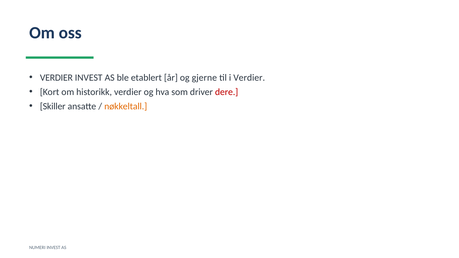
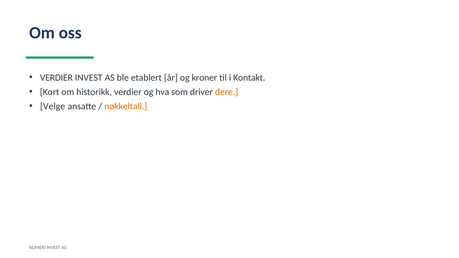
gjerne: gjerne -> kroner (204, 78)
i Verdier: Verdier -> Kontakt (249, 78)
dere colour: red -> orange (227, 92)
Skiller: Skiller -> Velge (53, 106)
